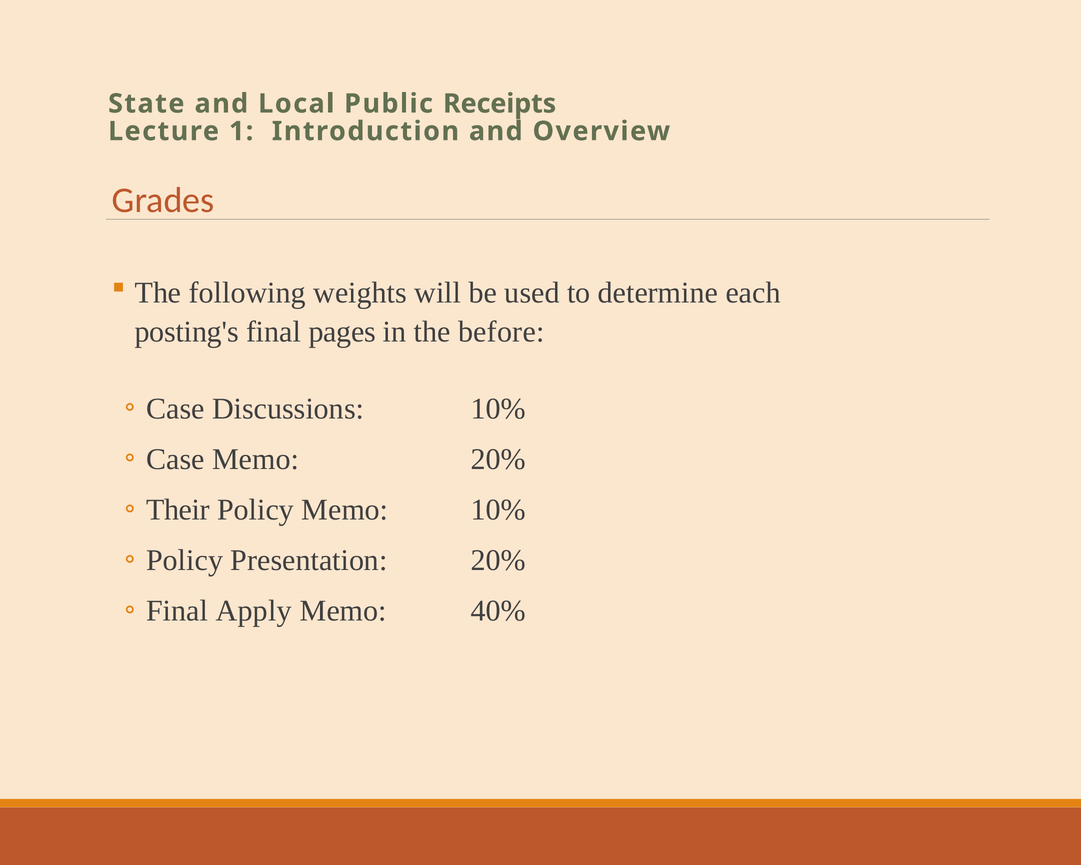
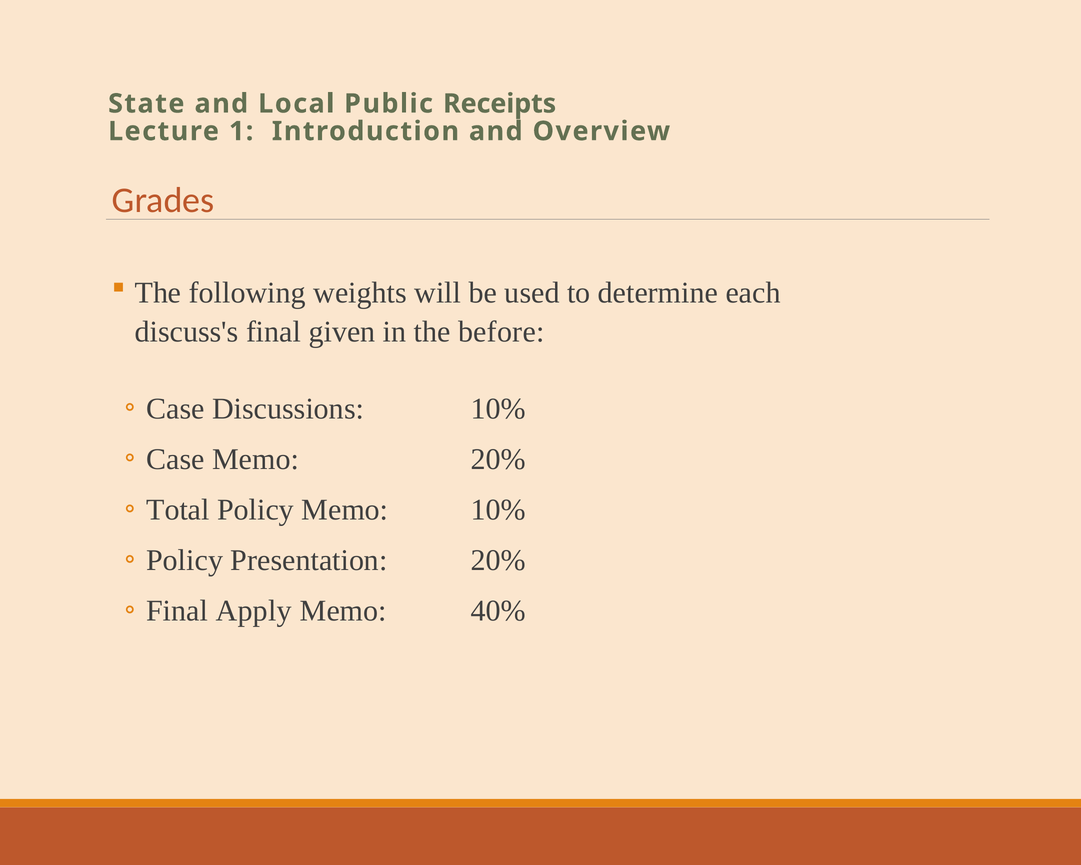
posting's: posting's -> discuss's (187, 332)
pages: pages -> given (342, 332)
Their: Their -> Total (178, 510)
